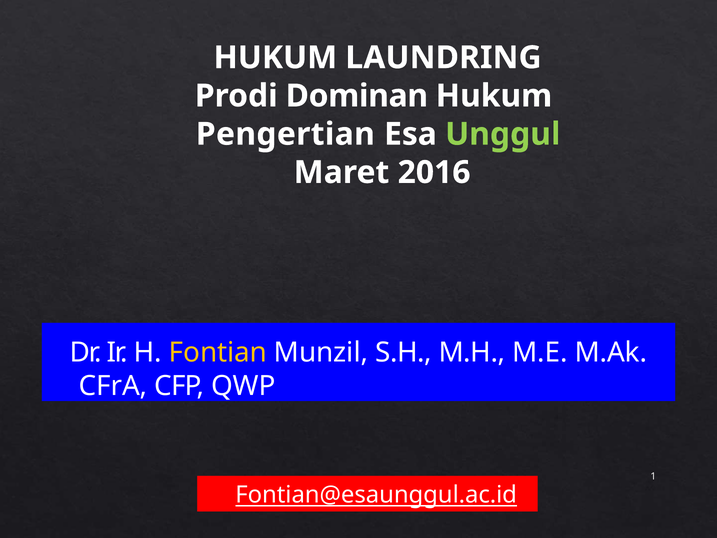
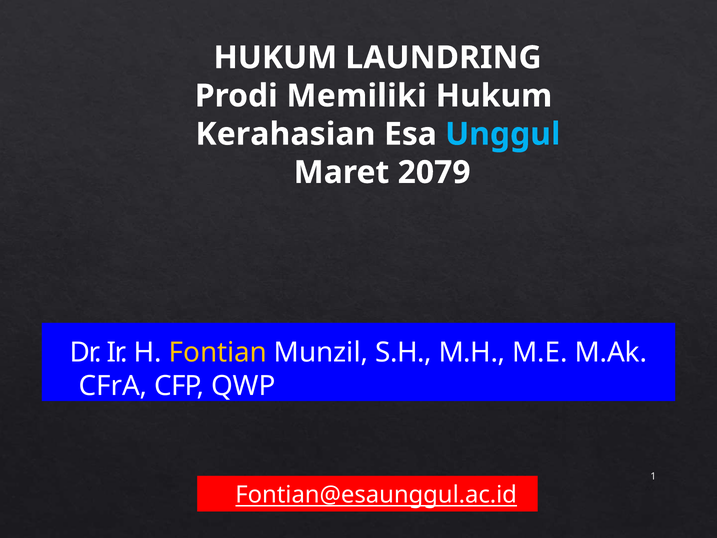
Dominan: Dominan -> Memiliki (357, 96)
Pengertian: Pengertian -> Kerahasian (285, 134)
Unggul colour: light green -> light blue (503, 134)
2016: 2016 -> 2079 (434, 172)
